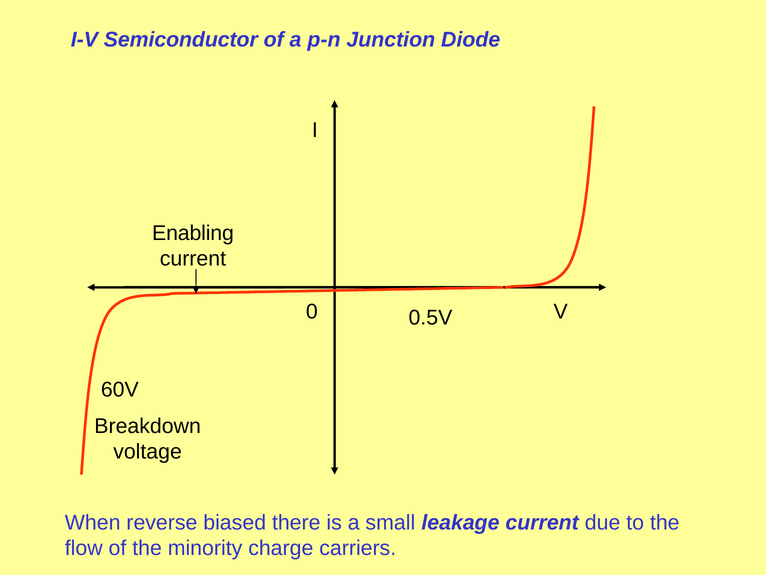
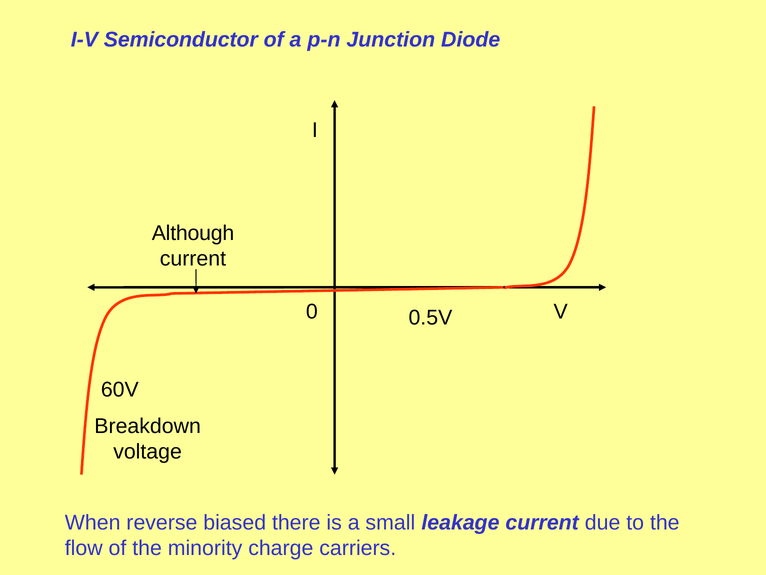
Enabling: Enabling -> Although (193, 233)
